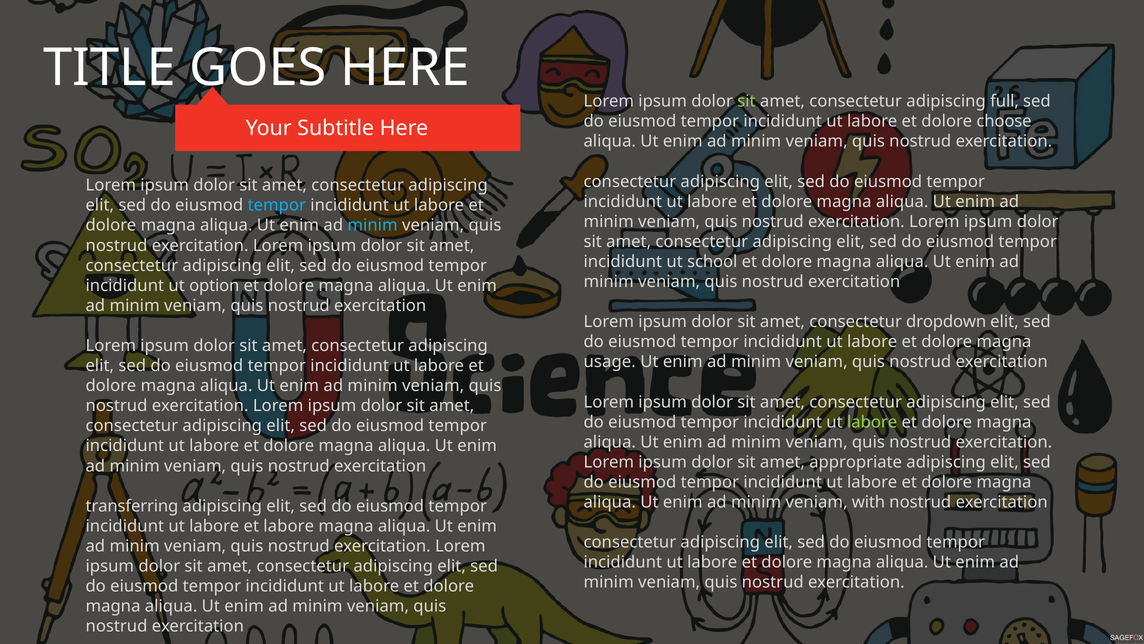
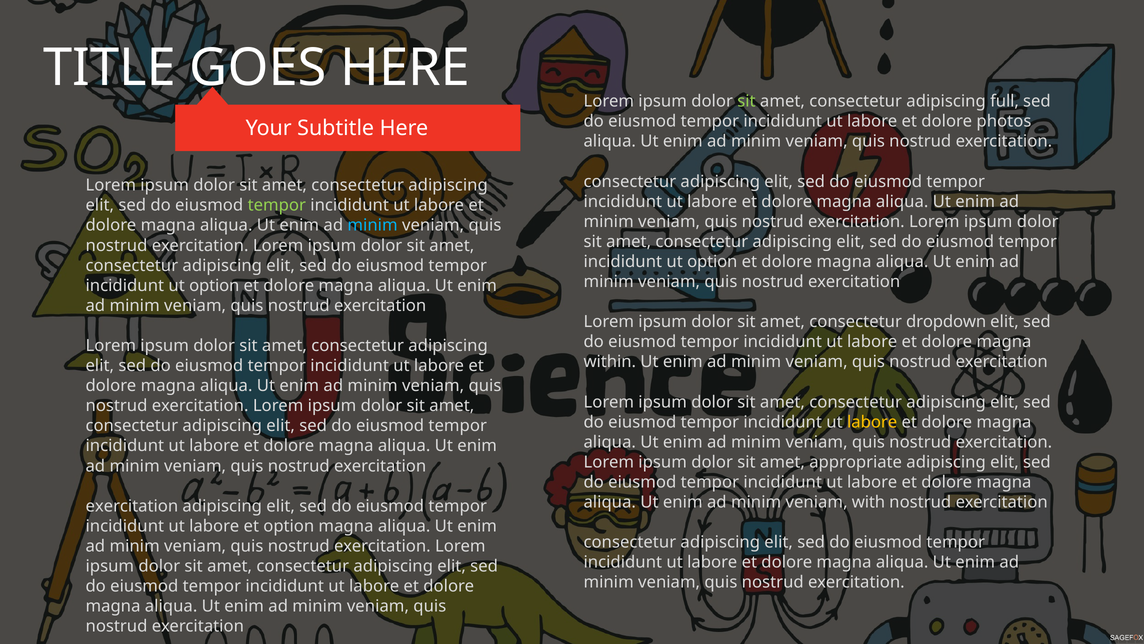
choose: choose -> photos (1004, 121)
tempor colour: light blue -> light green (277, 205)
school: school -> option (712, 262)
usage: usage -> within (610, 362)
labore colour: light green -> yellow (872, 422)
transferring: transferring -> exercitation (132, 506)
et labore: labore -> option (289, 526)
